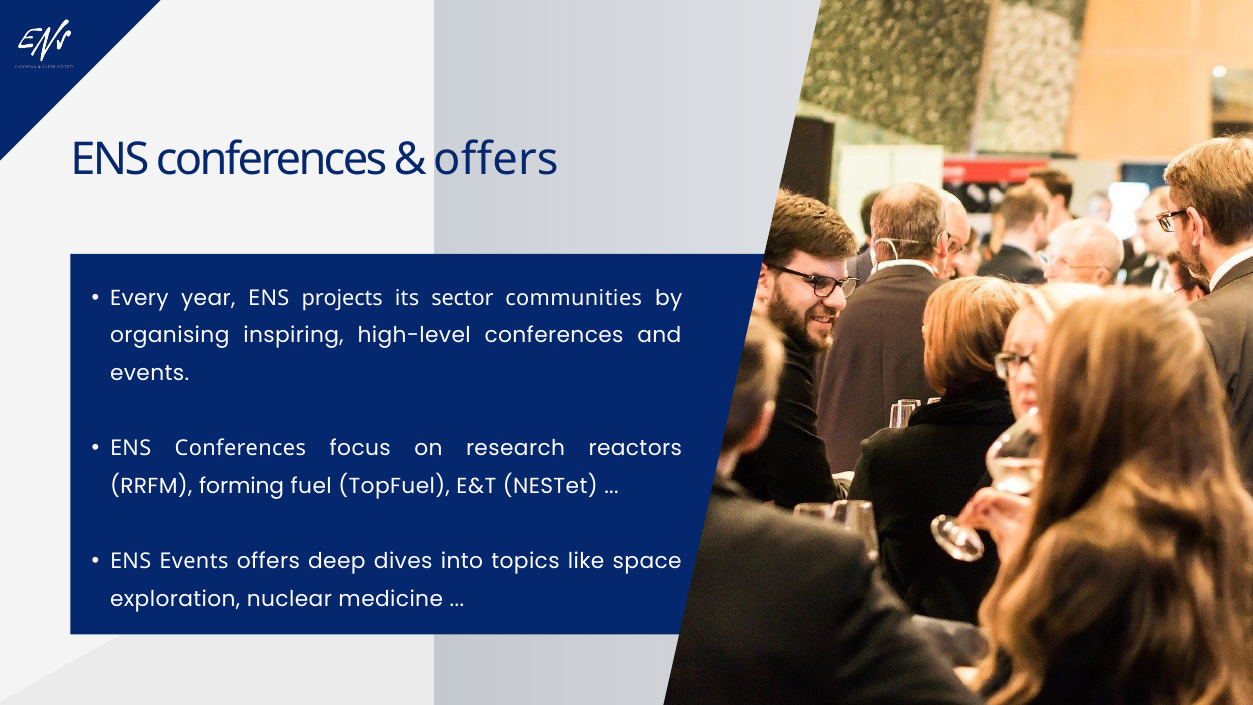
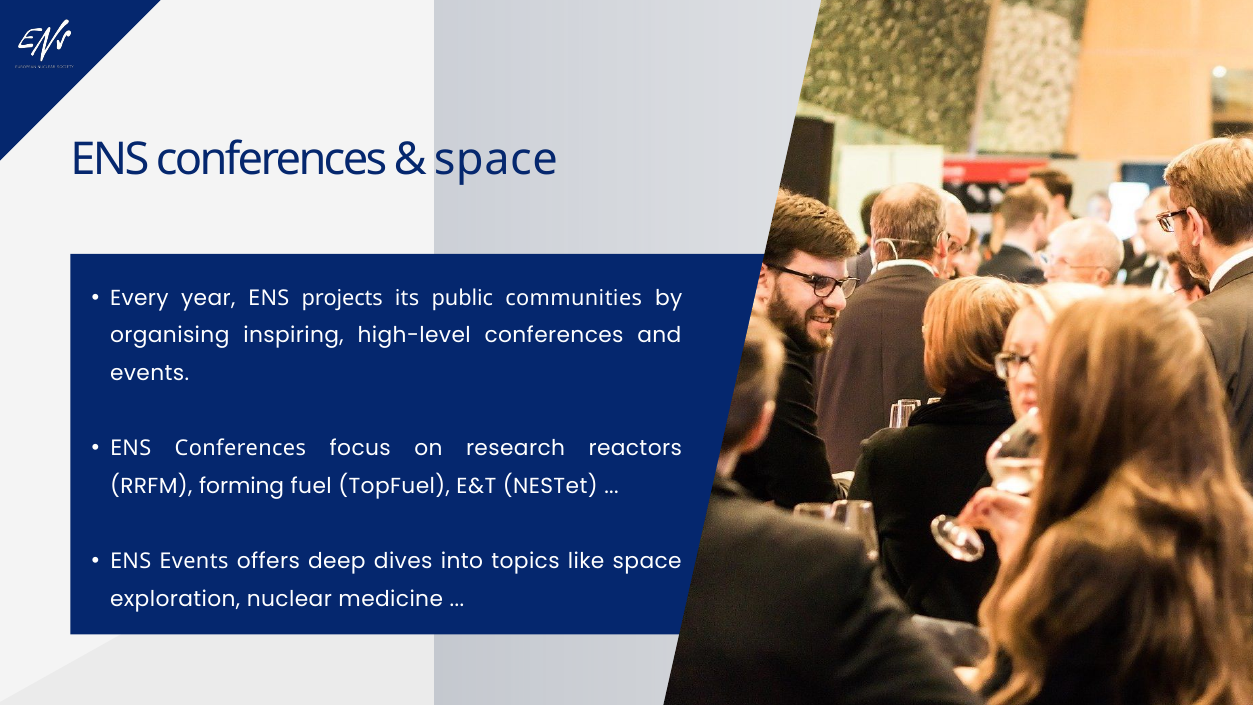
offers: offers -> space (496, 160)
sector: sector -> public (462, 298)
